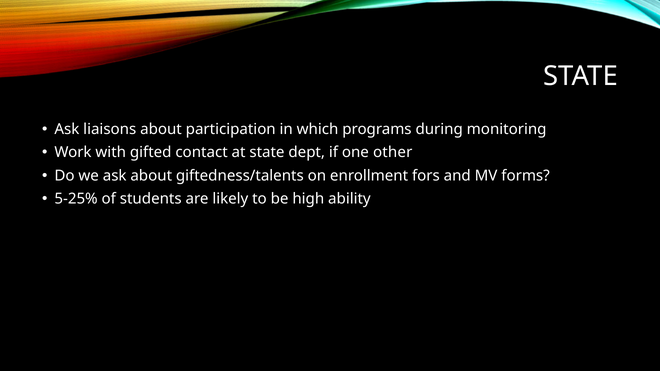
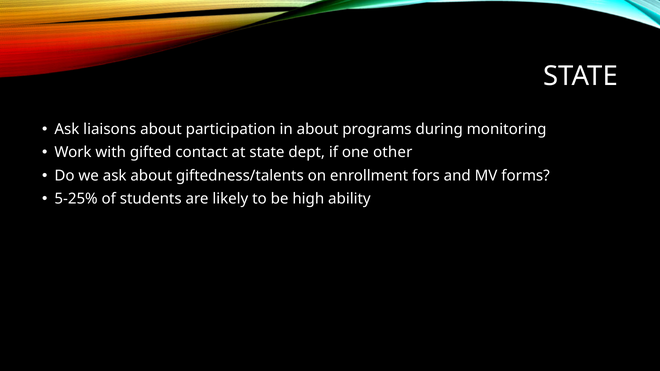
in which: which -> about (318, 129)
